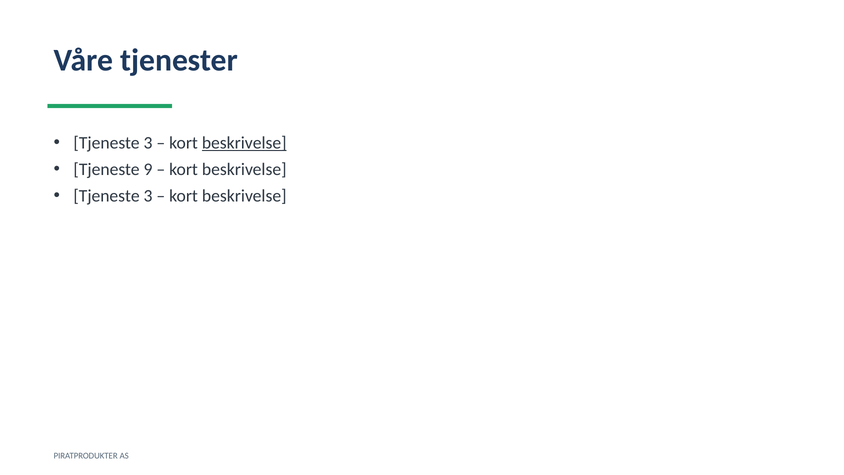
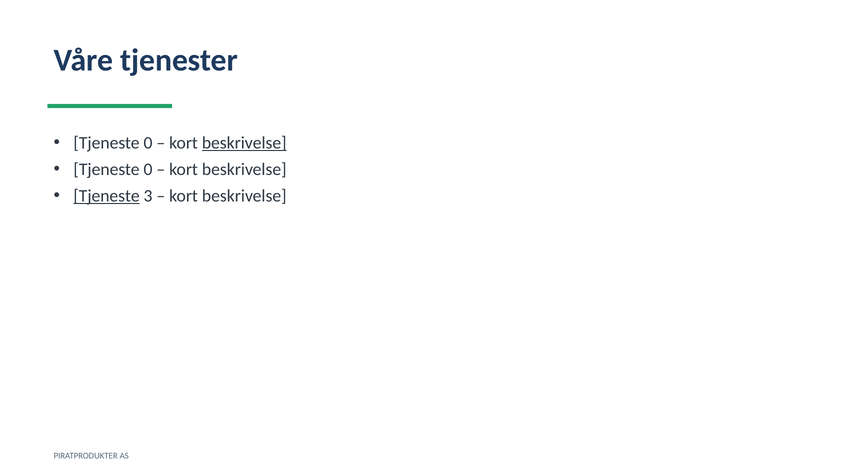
3: 3 -> 0 (148, 143)
9: 9 -> 0 (148, 169)
Tjeneste underline: none -> present (107, 196)
